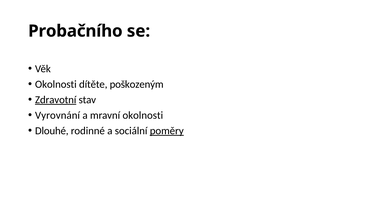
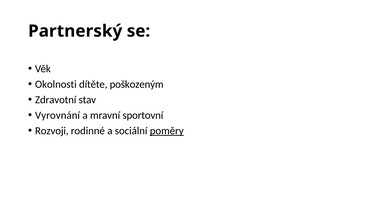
Probačního: Probačního -> Partnerský (75, 31)
Zdravotní underline: present -> none (56, 100)
mravní okolnosti: okolnosti -> sportovní (143, 115)
Dlouhé: Dlouhé -> Rozvoji (52, 130)
